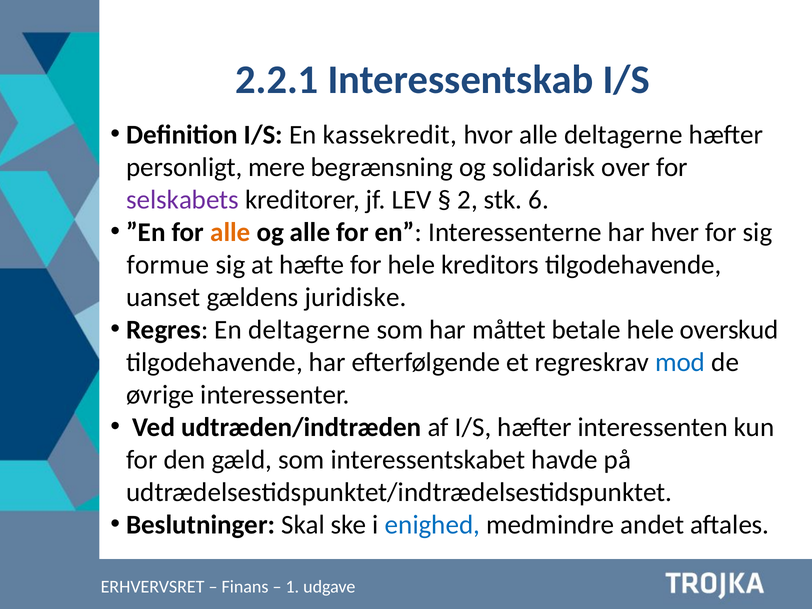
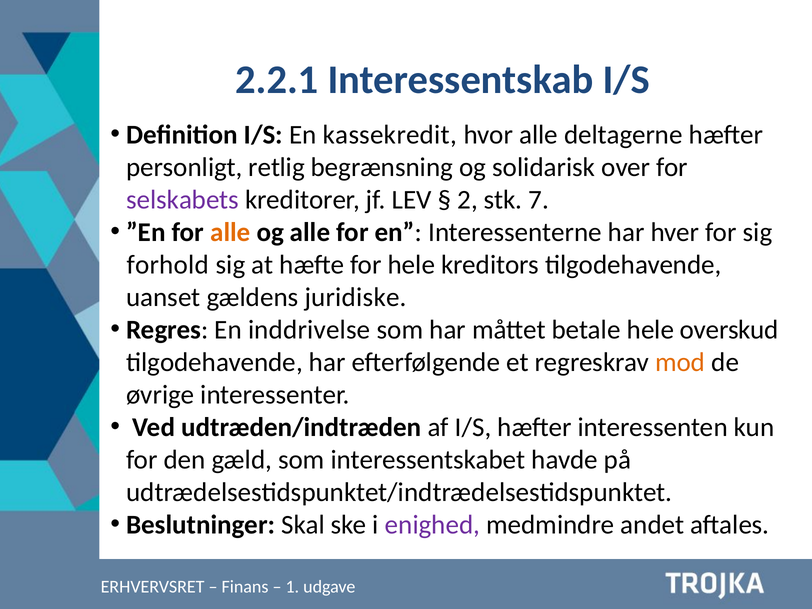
mere: mere -> retlig (277, 167)
6: 6 -> 7 (539, 200)
formue: formue -> forhold (168, 265)
En deltagerne: deltagerne -> inddrivelse (309, 330)
mod colour: blue -> orange (680, 362)
enighed colour: blue -> purple (432, 525)
